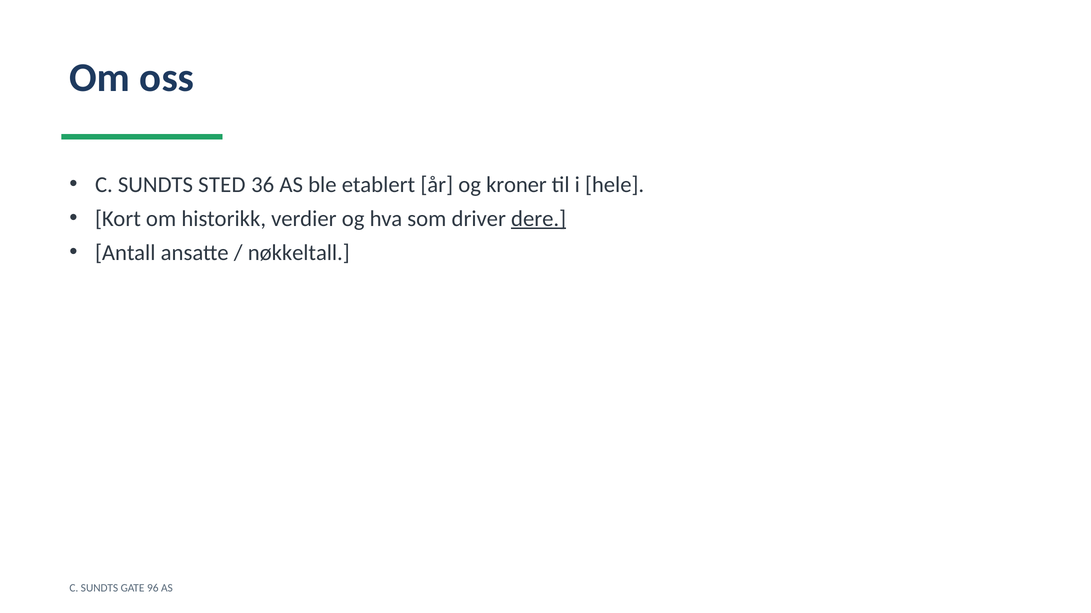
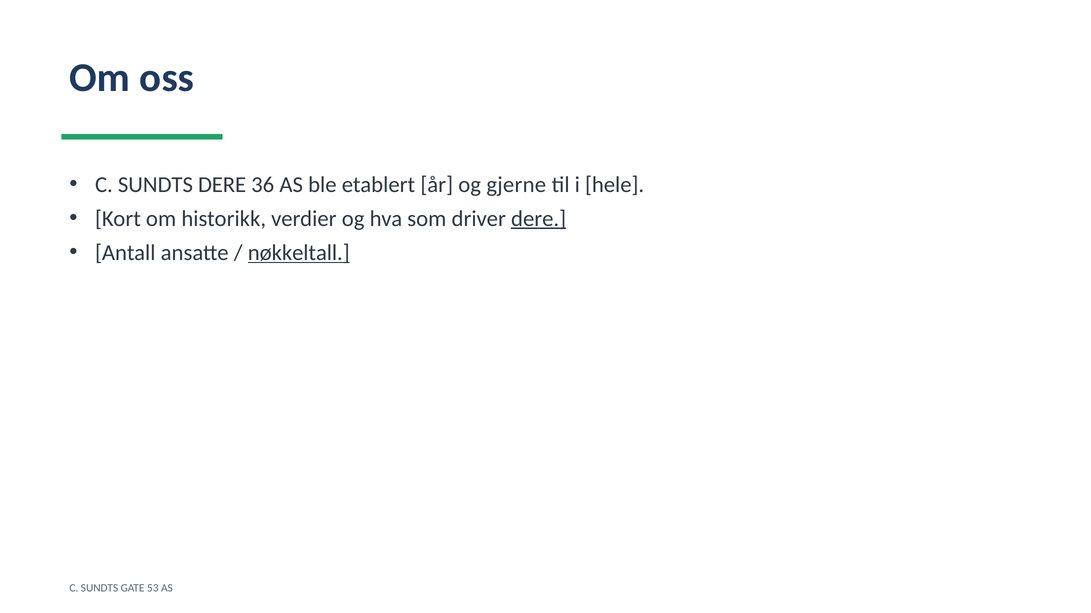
SUNDTS STED: STED -> DERE (222, 185)
kroner: kroner -> gjerne (516, 185)
nøkkeltall underline: none -> present (299, 253)
96: 96 -> 53 (153, 589)
